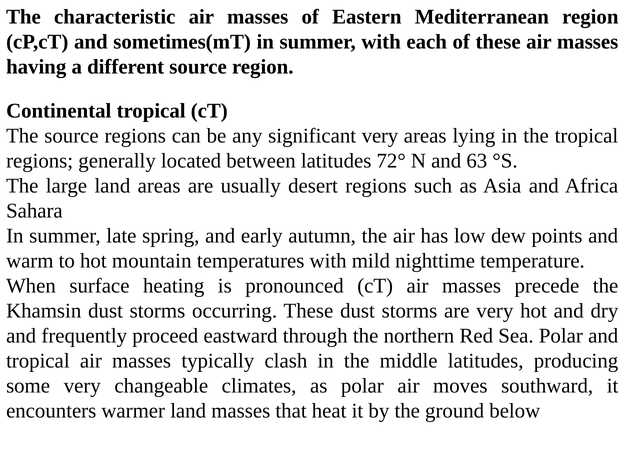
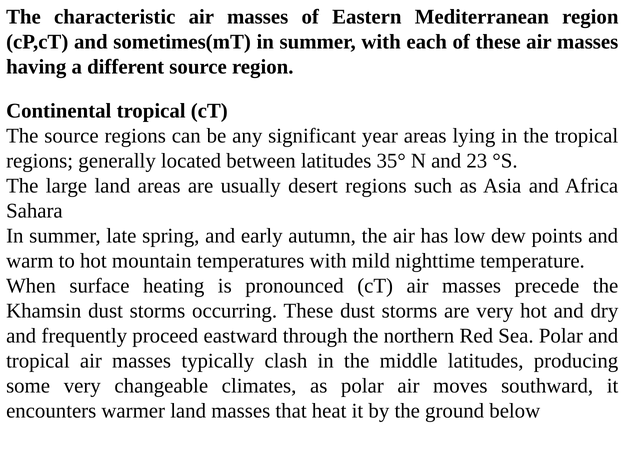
significant very: very -> year (380, 136)
72°: 72° -> 35° (391, 161)
63: 63 -> 23 (477, 161)
